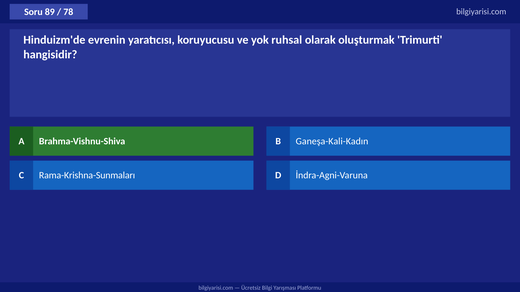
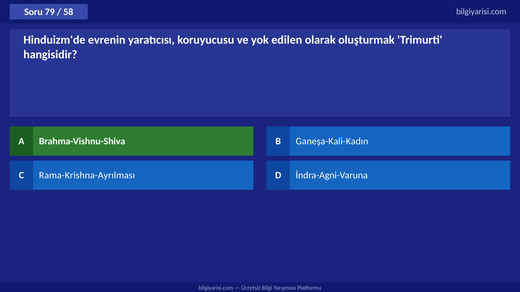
89: 89 -> 79 (50, 12)
78: 78 -> 58 (68, 12)
ruhsal: ruhsal -> edilen (287, 40)
Rama-Krishna-Sunmaları: Rama-Krishna-Sunmaları -> Rama-Krishna-Ayrılması (87, 176)
